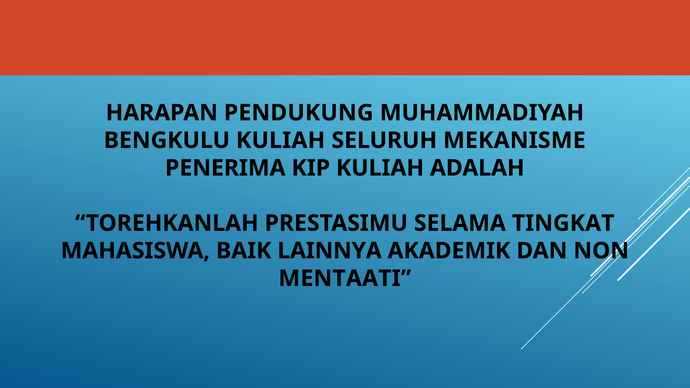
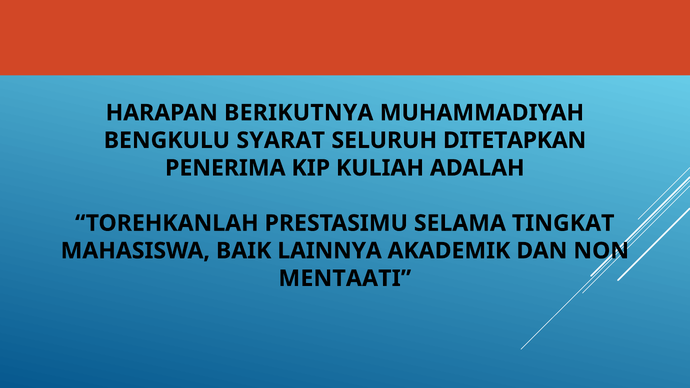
PENDUKUNG: PENDUKUNG -> BERIKUTNYA (299, 113)
BENGKULU KULIAH: KULIAH -> SYARAT (281, 140)
MEKANISME: MEKANISME -> DITETAPKAN (515, 140)
